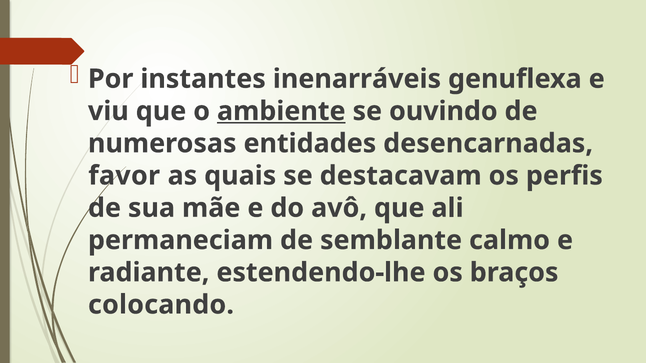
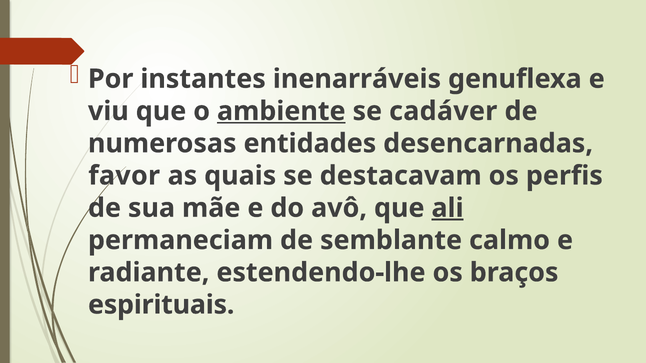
ouvindo: ouvindo -> cadáver (443, 111)
ali underline: none -> present (448, 208)
colocando: colocando -> espirituais (161, 305)
